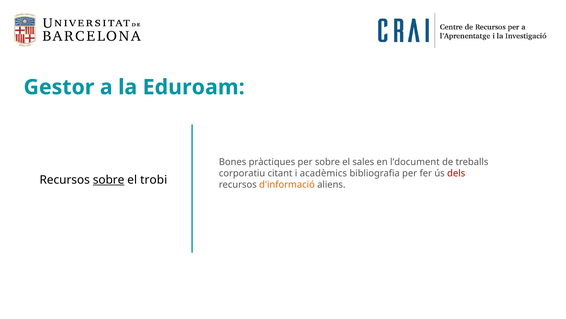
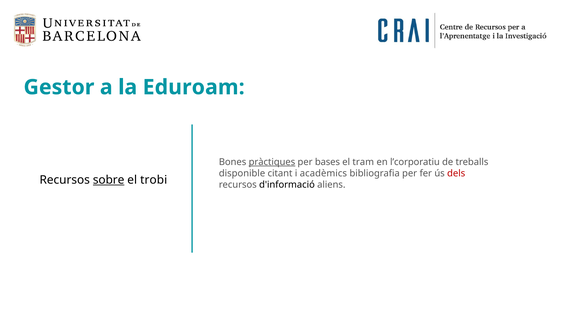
pràctiques underline: none -> present (272, 162)
per sobre: sobre -> bases (327, 162)
sales: sales -> tram (363, 162)
l’document: l’document -> l’corporatiu (415, 162)
corporatiu: corporatiu -> disponible (242, 173)
d'informació colour: orange -> black (287, 184)
